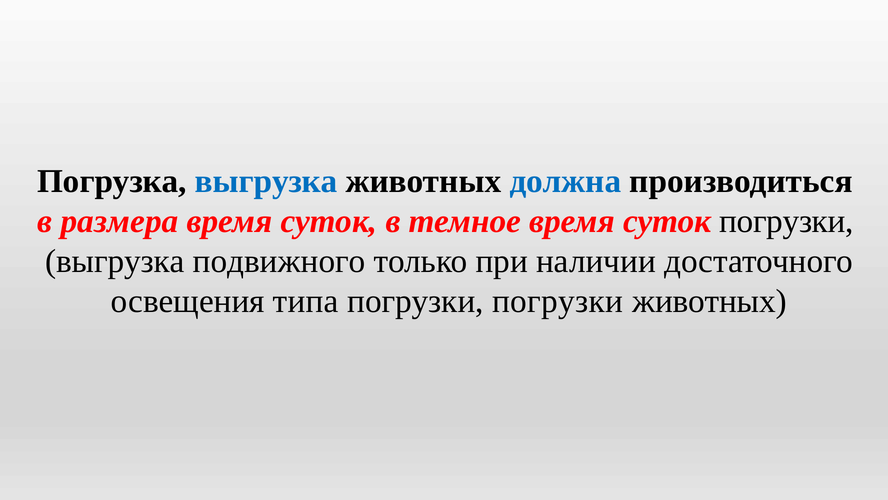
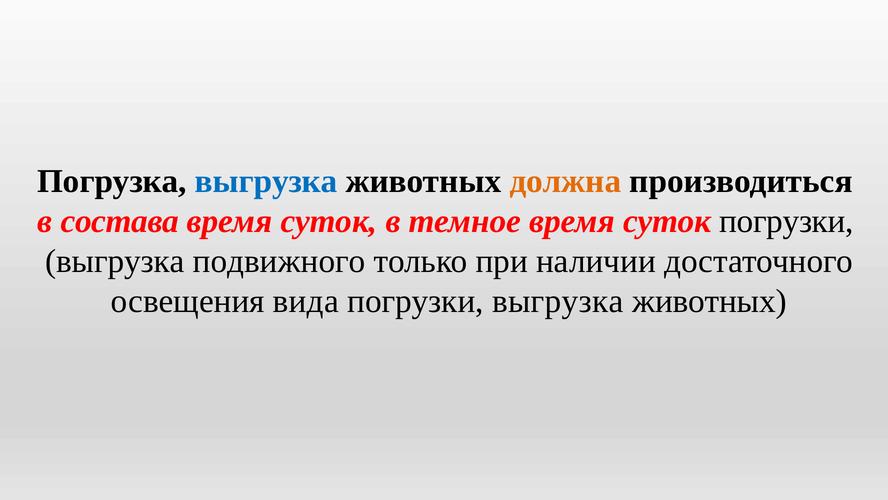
должна colour: blue -> orange (565, 181)
размера: размера -> состава (120, 221)
типа: типа -> вида (306, 301)
погрузки: погрузки -> выгрузка (558, 301)
